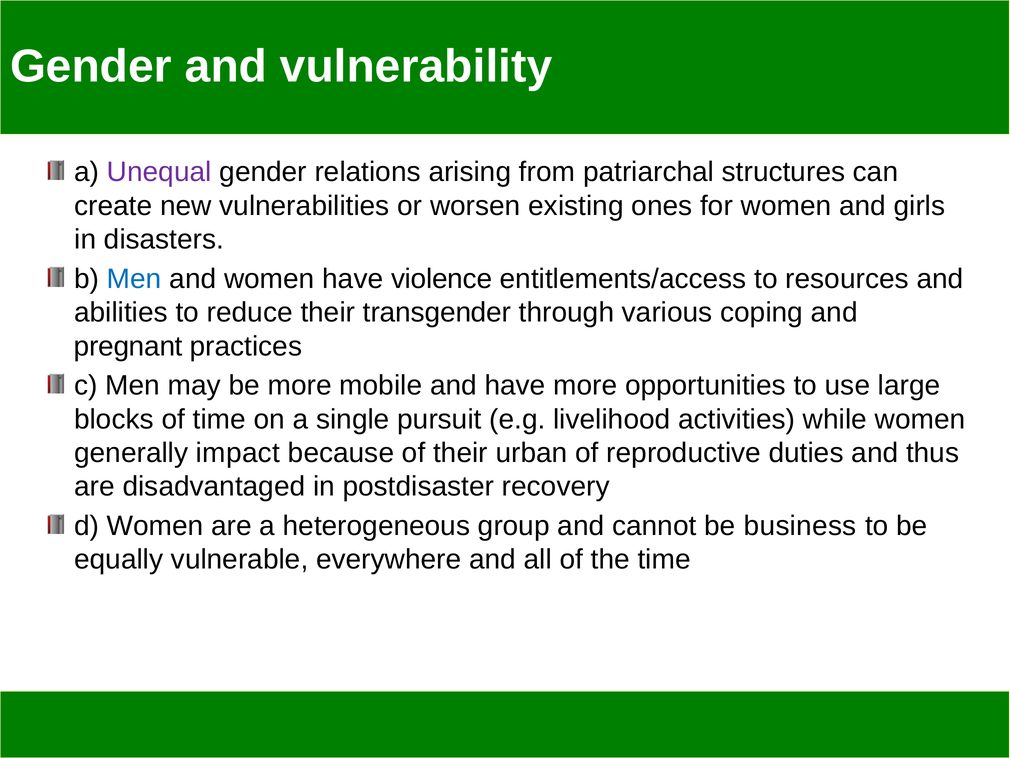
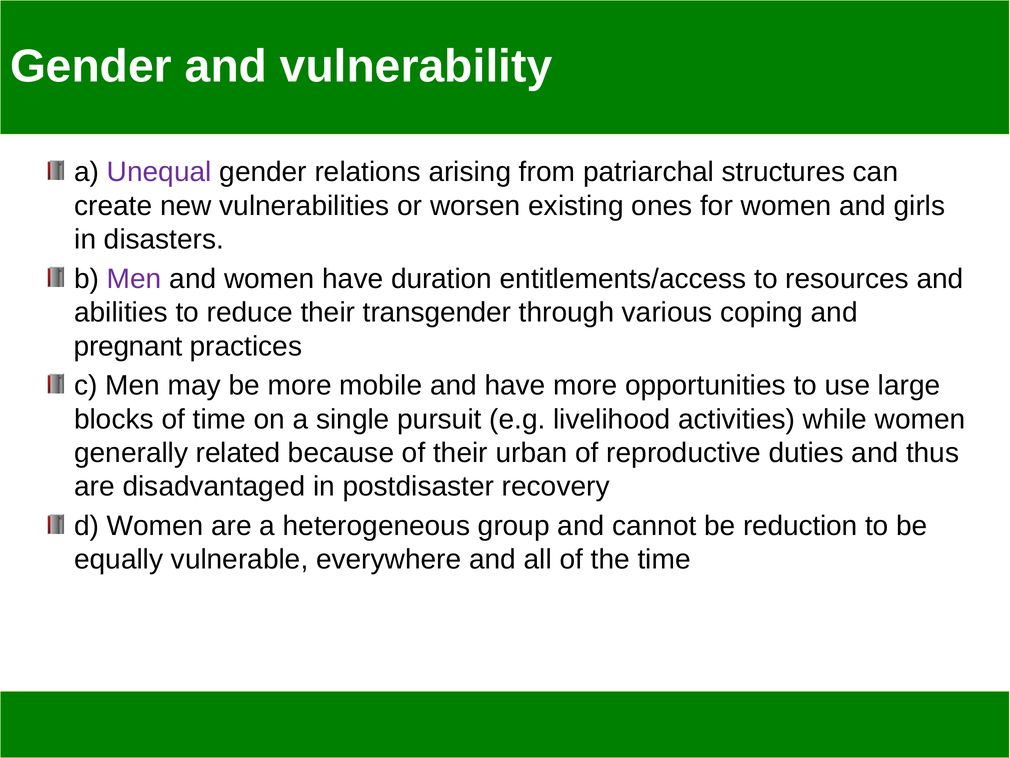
Men colour: blue -> purple (134, 279)
violence: violence -> duration (442, 279)
impact: impact -> related (238, 453)
business: business -> reduction (800, 526)
